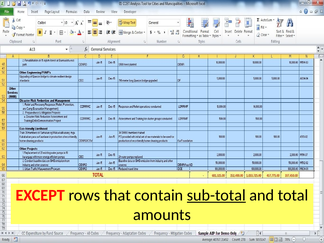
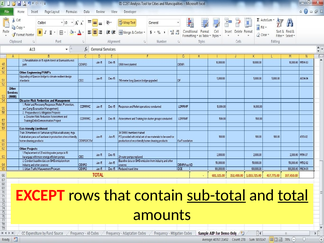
total underline: none -> present (293, 195)
